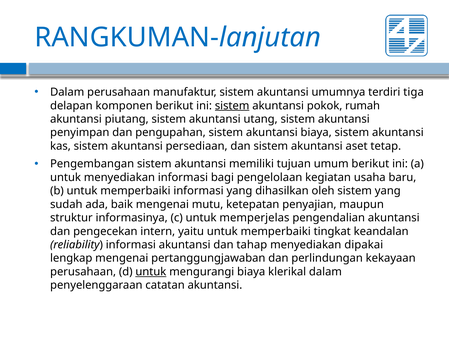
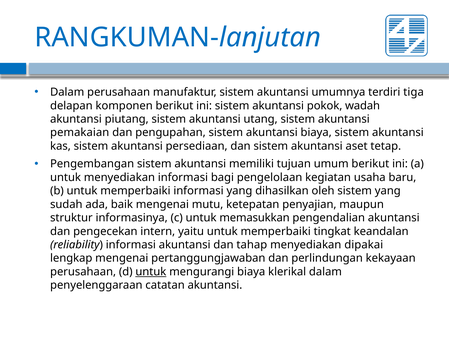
sistem underline: present -> none (232, 106)
rumah: rumah -> wadah (363, 106)
penyimpan: penyimpan -> pemakaian (80, 132)
memperjelas: memperjelas -> memasukkan (255, 218)
